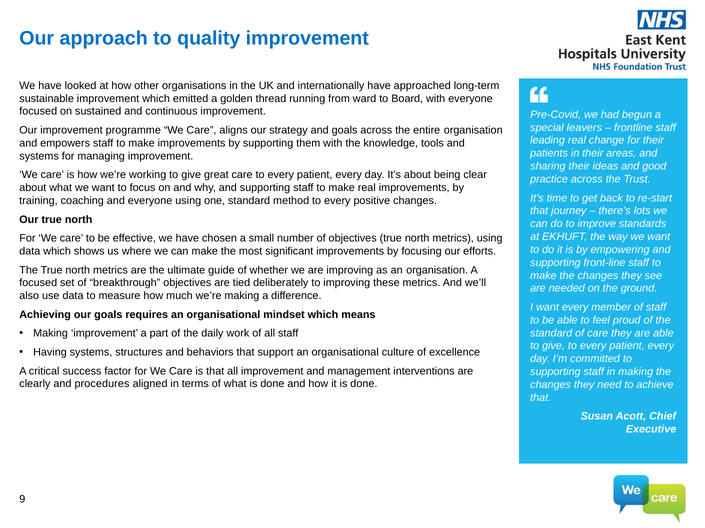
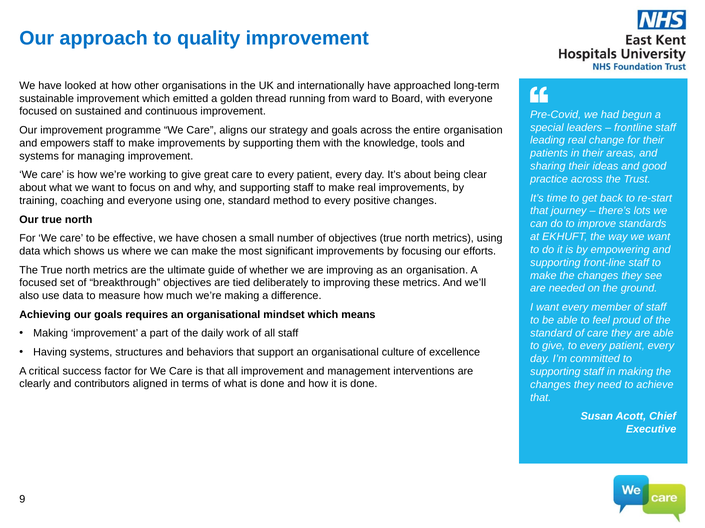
leavers: leavers -> leaders (584, 128)
procedures: procedures -> contributors (102, 384)
